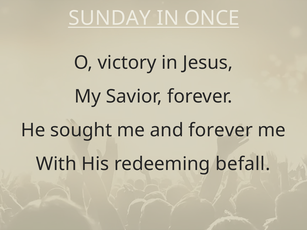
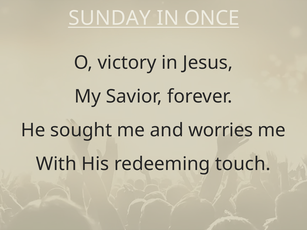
and forever: forever -> worries (221, 130)
befall: befall -> touch (243, 164)
